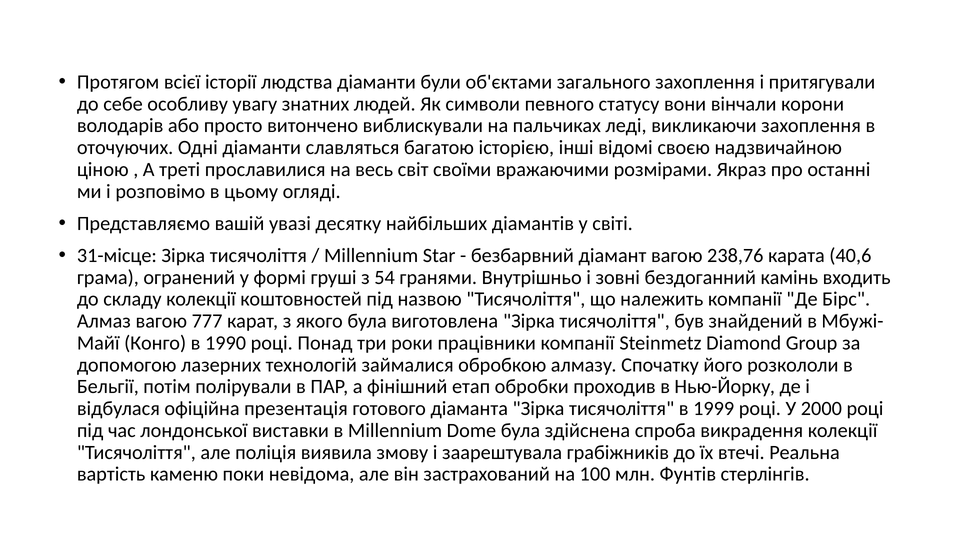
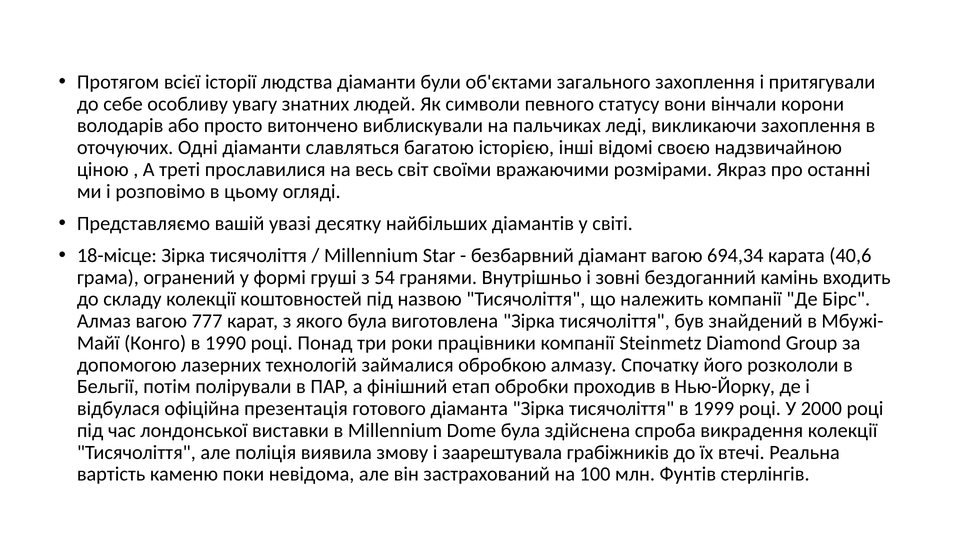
31-місце: 31-місце -> 18-місце (117, 255)
238,76: 238,76 -> 694,34 (735, 255)
